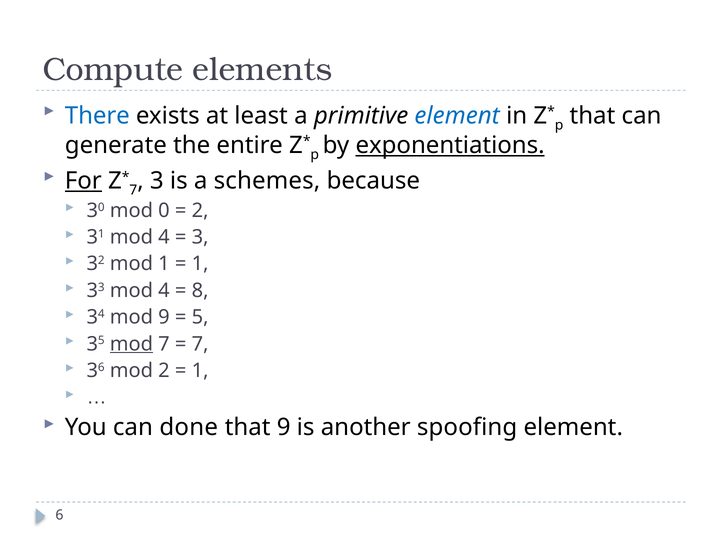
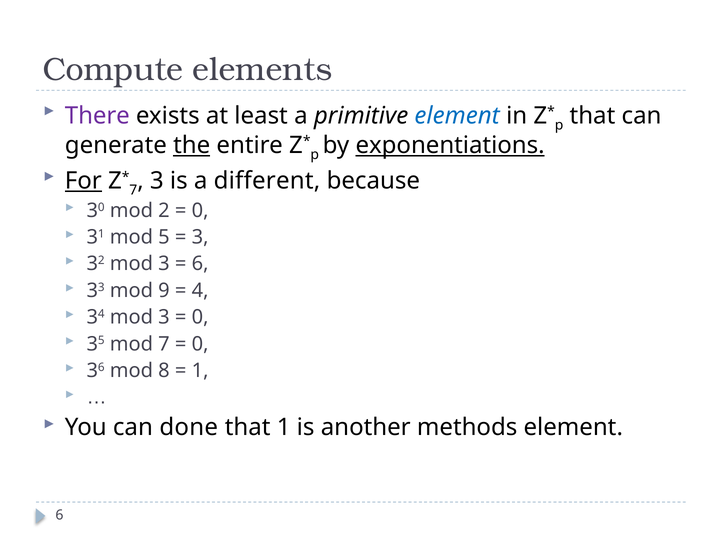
There colour: blue -> purple (97, 116)
the underline: none -> present (192, 145)
schemes: schemes -> different (267, 181)
0: 0 -> 2 (164, 210)
2: 2 -> 0 (200, 210)
31 mod 4: 4 -> 5 (164, 237)
32 mod 1: 1 -> 3 (164, 264)
1: 1 -> 6 (200, 264)
33 mod 4: 4 -> 9 (164, 290)
8: 8 -> 4 (200, 290)
34 mod 9: 9 -> 3 (164, 317)
5: 5 -> 0 (200, 317)
mod underline: present -> none (131, 344)
7: 7 -> 0 (200, 344)
mod 2: 2 -> 8 (164, 370)
that 9: 9 -> 1 (284, 427)
spoofing: spoofing -> methods (467, 427)
